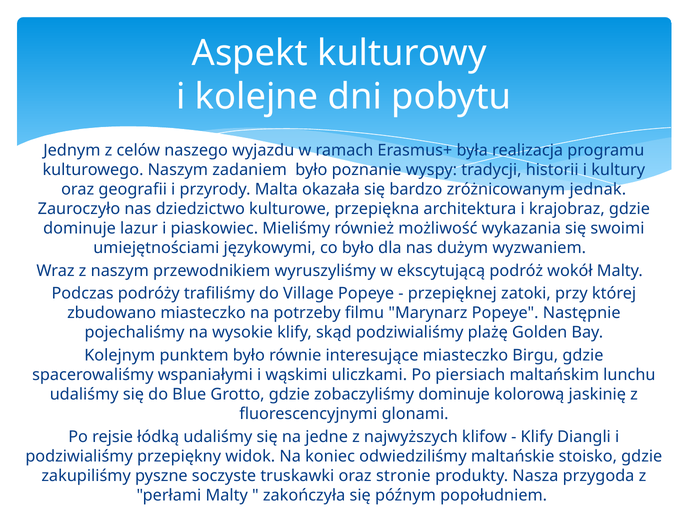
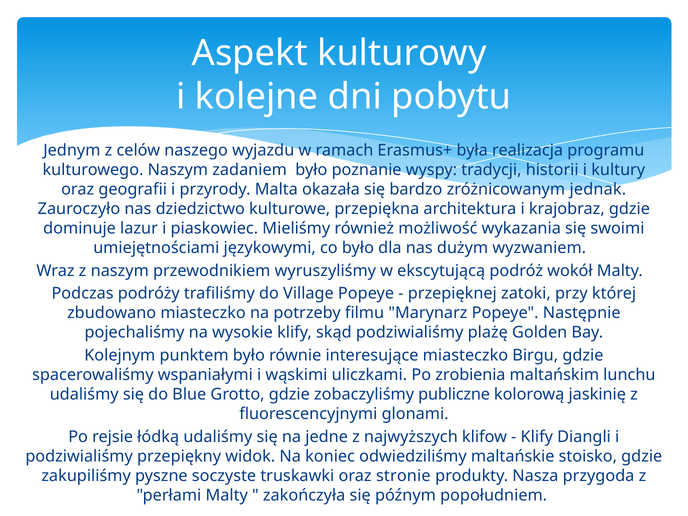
piersiach: piersiach -> zrobienia (470, 375)
zobaczyliśmy dominuje: dominuje -> publiczne (454, 395)
